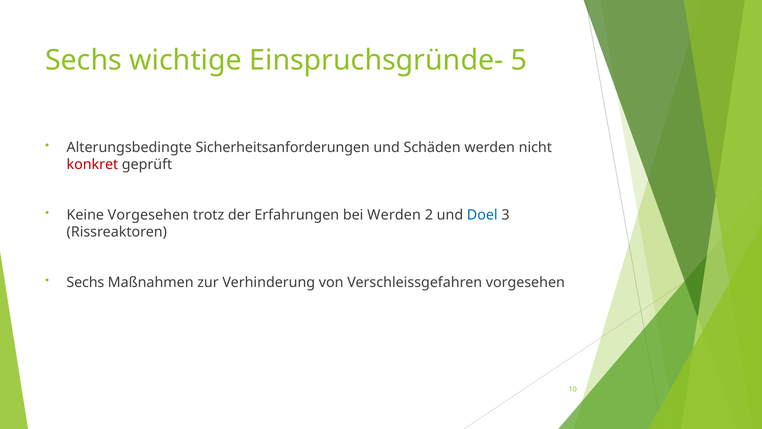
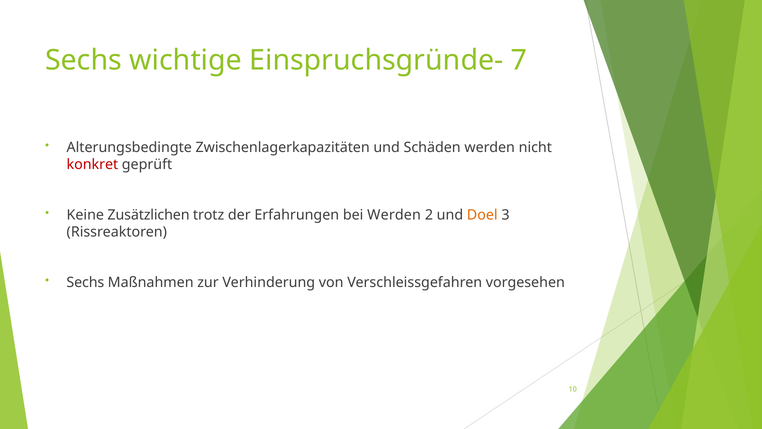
5: 5 -> 7 (519, 60)
Sicherheitsanforderungen: Sicherheitsanforderungen -> Zwischenlagerkapazitäten (283, 147)
Keine Vorgesehen: Vorgesehen -> Zusätzlichen (149, 215)
Doel colour: blue -> orange (482, 215)
